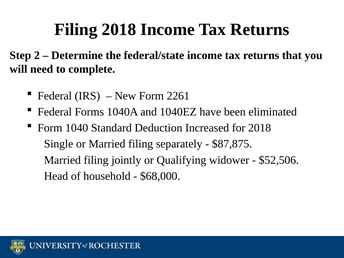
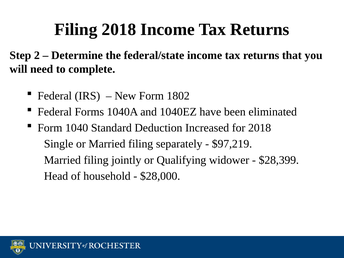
2261: 2261 -> 1802 (178, 96)
$87,875: $87,875 -> $97,219 (232, 144)
$52,506: $52,506 -> $28,399 (279, 160)
$68,000: $68,000 -> $28,000 (160, 176)
